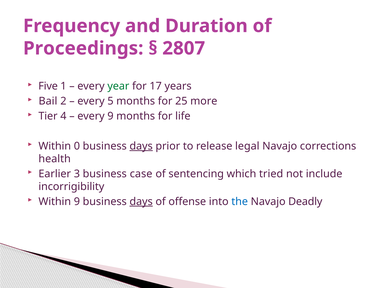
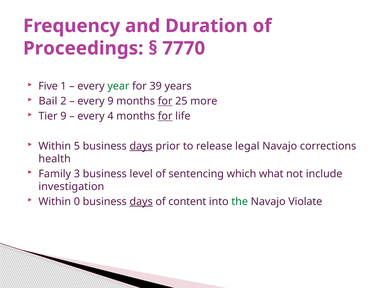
2807: 2807 -> 7770 (184, 48)
17: 17 -> 39 (156, 86)
every 5: 5 -> 9 (110, 101)
for underline: none -> present (165, 101)
Tier 4: 4 -> 9 (63, 116)
every 9: 9 -> 4 (110, 116)
for underline: none -> present (165, 116)
0: 0 -> 5 (77, 146)
Earlier: Earlier -> Family (55, 174)
case: case -> level (141, 174)
tried: tried -> what (271, 174)
incorrigibility: incorrigibility -> investigation (71, 187)
Within 9: 9 -> 0 (77, 202)
offense: offense -> content (187, 202)
the colour: blue -> green (240, 202)
Deadly: Deadly -> Violate (305, 202)
